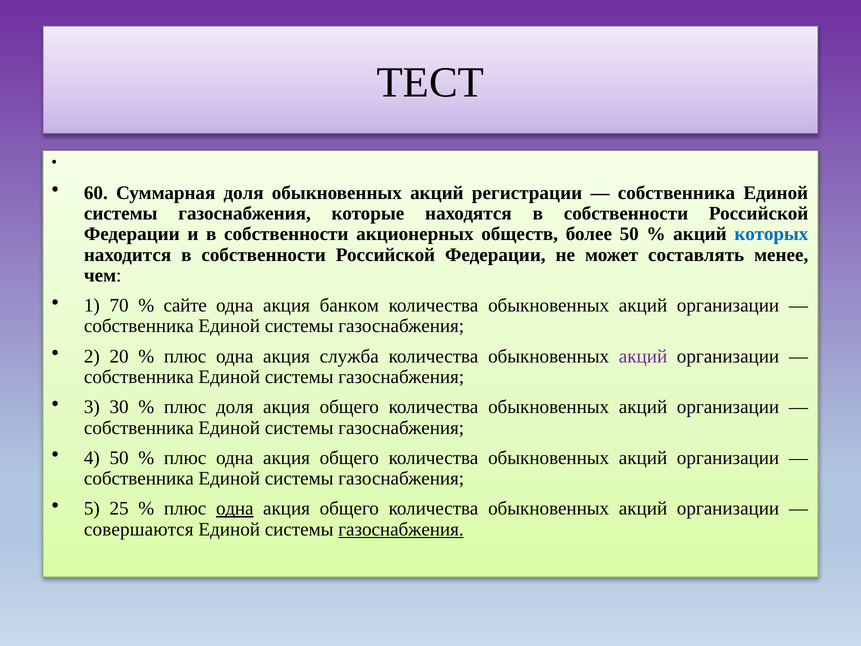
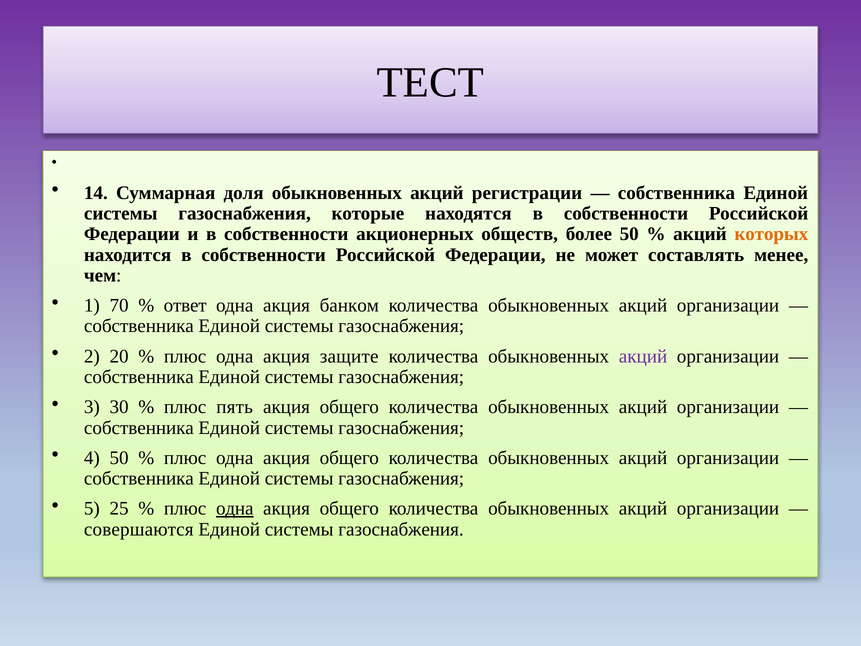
60: 60 -> 14 (96, 193)
которых colour: blue -> orange (771, 234)
сайте: сайте -> ответ (185, 305)
служба: служба -> защите (349, 356)
плюс доля: доля -> пять (235, 407)
газоснабжения underline: present -> none (401, 529)
